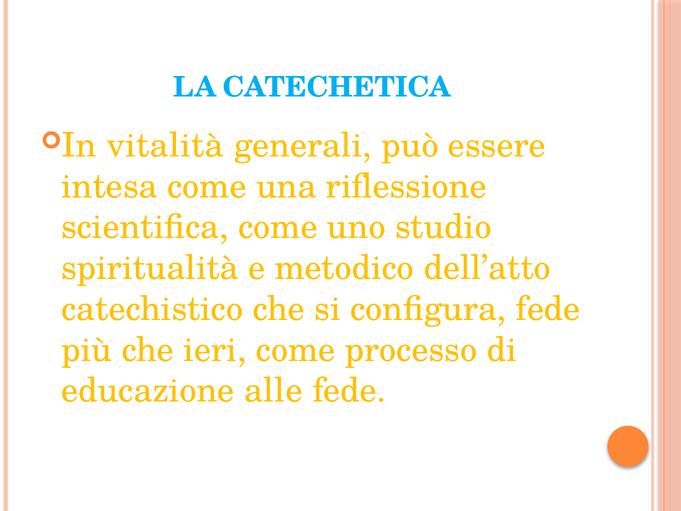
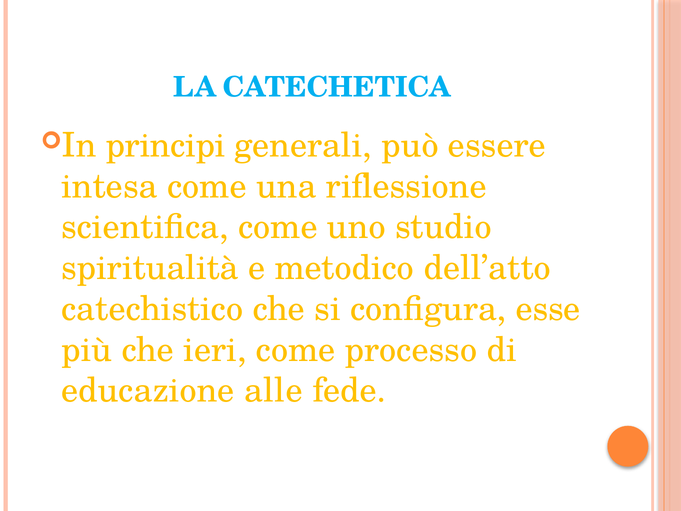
vitalità: vitalità -> principi (165, 145)
configura fede: fede -> esse (548, 309)
